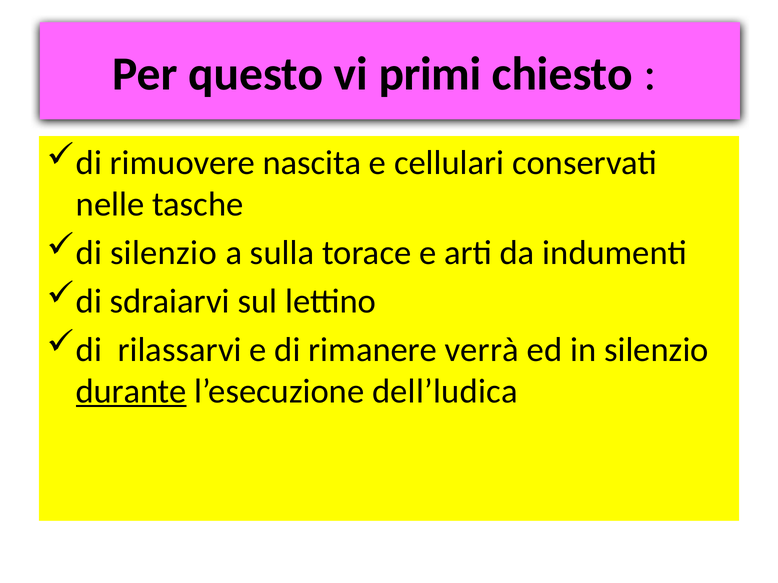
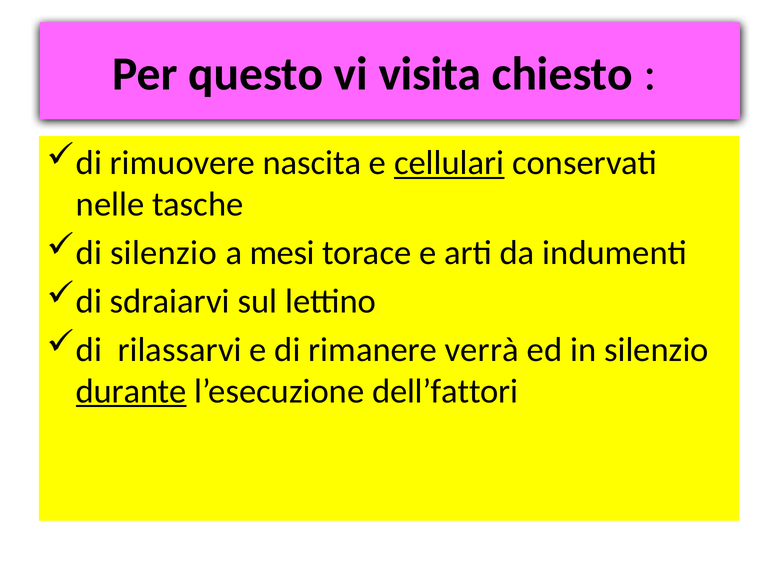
primi: primi -> visita (430, 74)
cellulari underline: none -> present (449, 163)
sulla: sulla -> mesi (282, 253)
dell’ludica: dell’ludica -> dell’fattori (445, 391)
